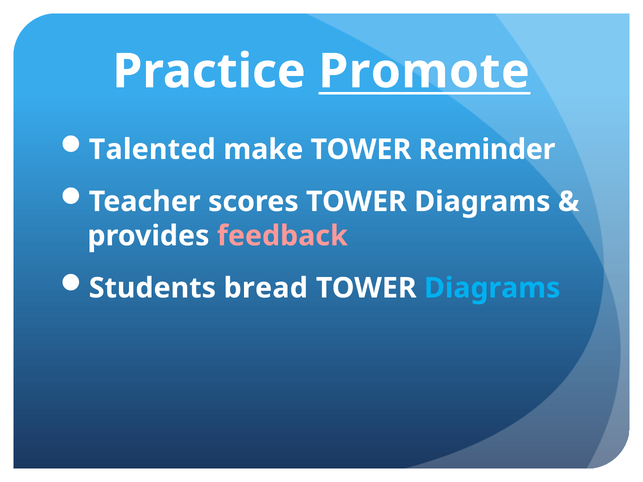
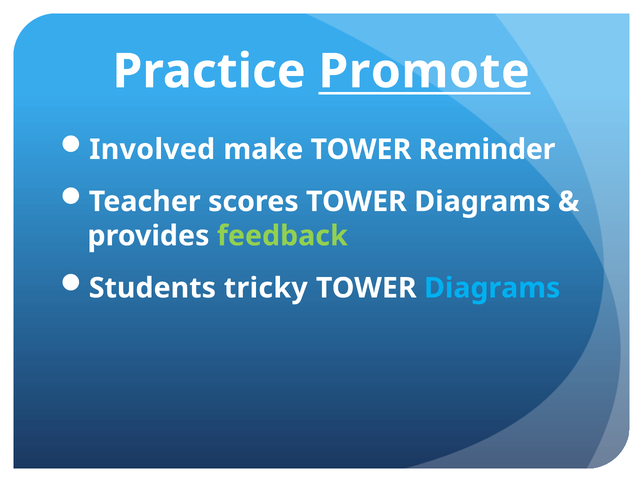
Talented: Talented -> Involved (152, 150)
feedback colour: pink -> light green (282, 236)
bread: bread -> tricky (266, 288)
